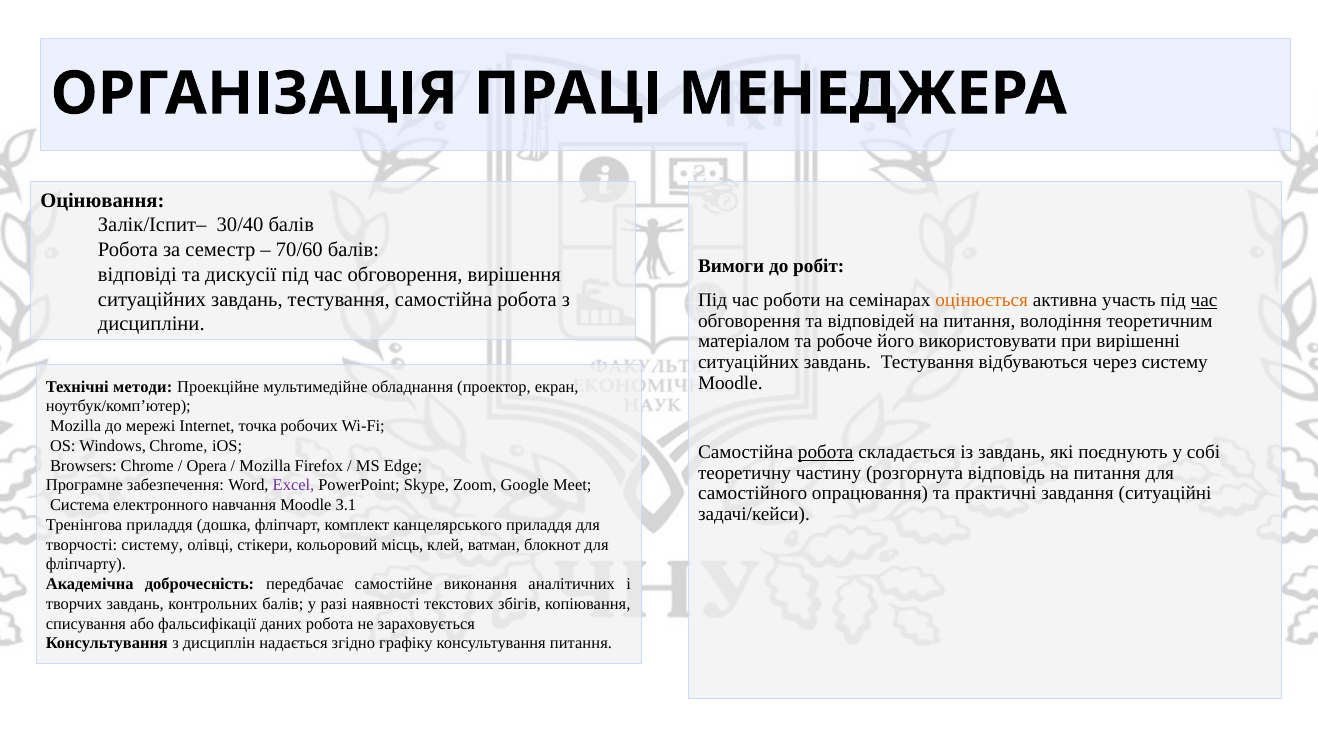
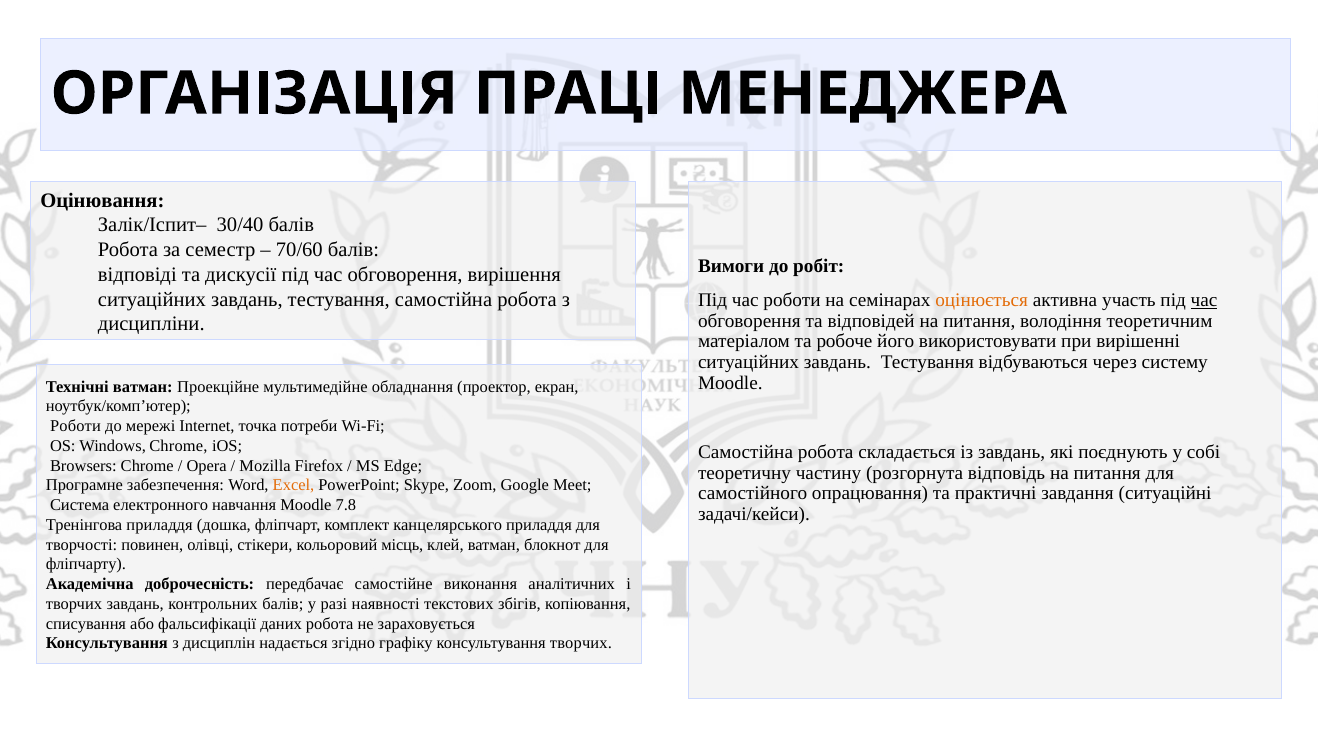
Технічні методи: методи -> ватман (143, 387)
Mozilla: Mozilla -> Роботи (75, 426)
робочих: робочих -> потреби (309, 426)
робота underline: present -> none (826, 452)
Excel colour: purple -> orange (294, 486)
3.1: 3.1 -> 7.8 (346, 505)
творчості систему: систему -> повинен (152, 545)
консультування питання: питання -> творчих (581, 644)
